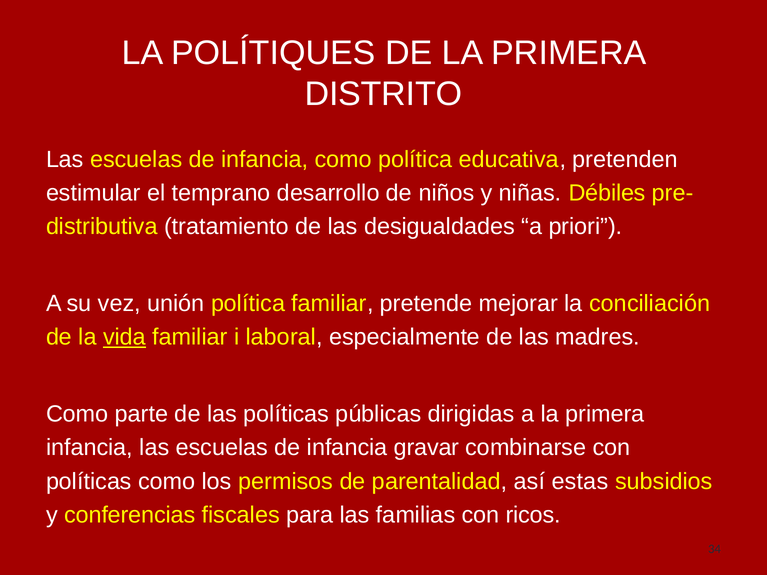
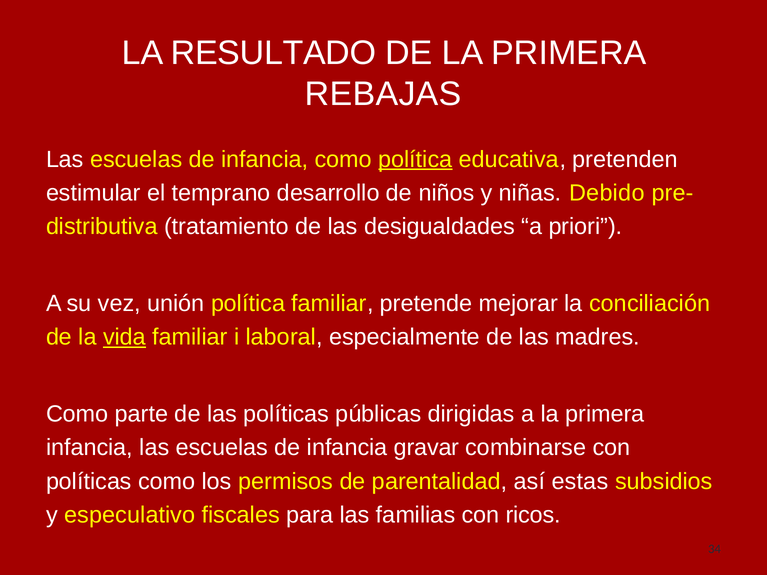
POLÍTIQUES: POLÍTIQUES -> RESULTADO (273, 53)
DISTRITO: DISTRITO -> REBAJAS (383, 94)
política underline: none -> present (415, 159)
Débiles: Débiles -> Debido (607, 193)
conferencias: conferencias -> especulativo (130, 515)
